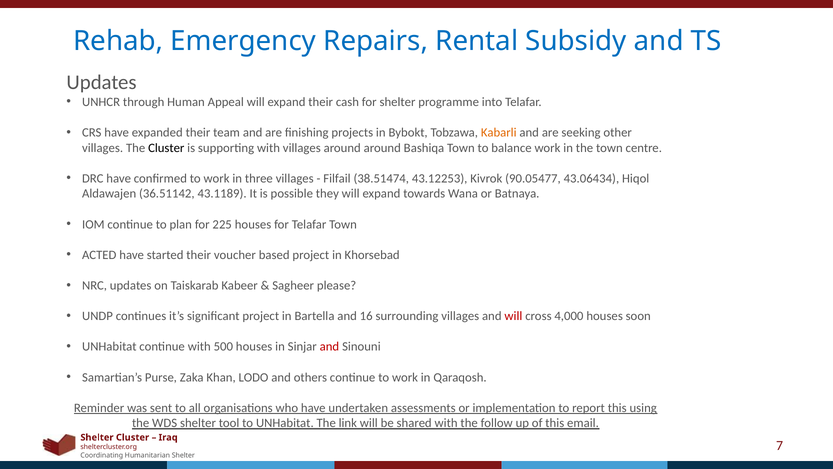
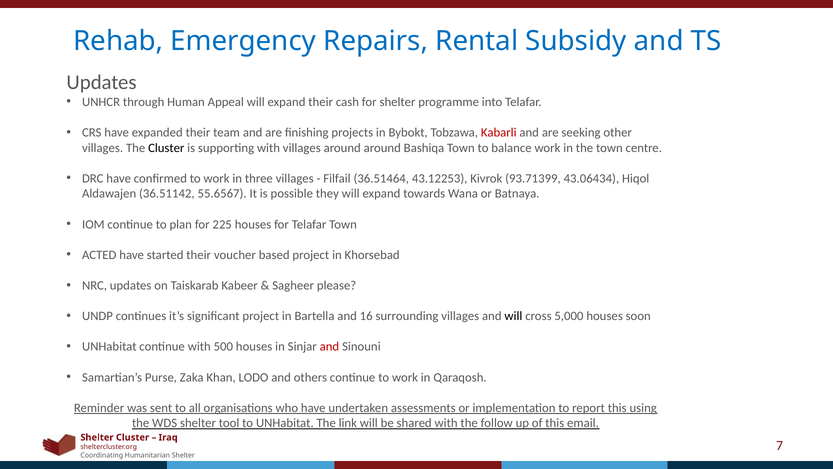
Kabarli colour: orange -> red (499, 132)
38.51474: 38.51474 -> 36.51464 (381, 178)
90.05477: 90.05477 -> 93.71399 (533, 178)
43.1189: 43.1189 -> 55.6567 (222, 194)
will colour: red -> black (513, 316)
4,000: 4,000 -> 5,000 (569, 316)
